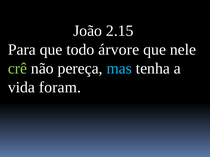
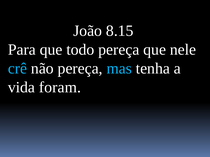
2.15: 2.15 -> 8.15 (120, 31)
todo árvore: árvore -> pereça (119, 50)
crê colour: light green -> light blue (17, 69)
